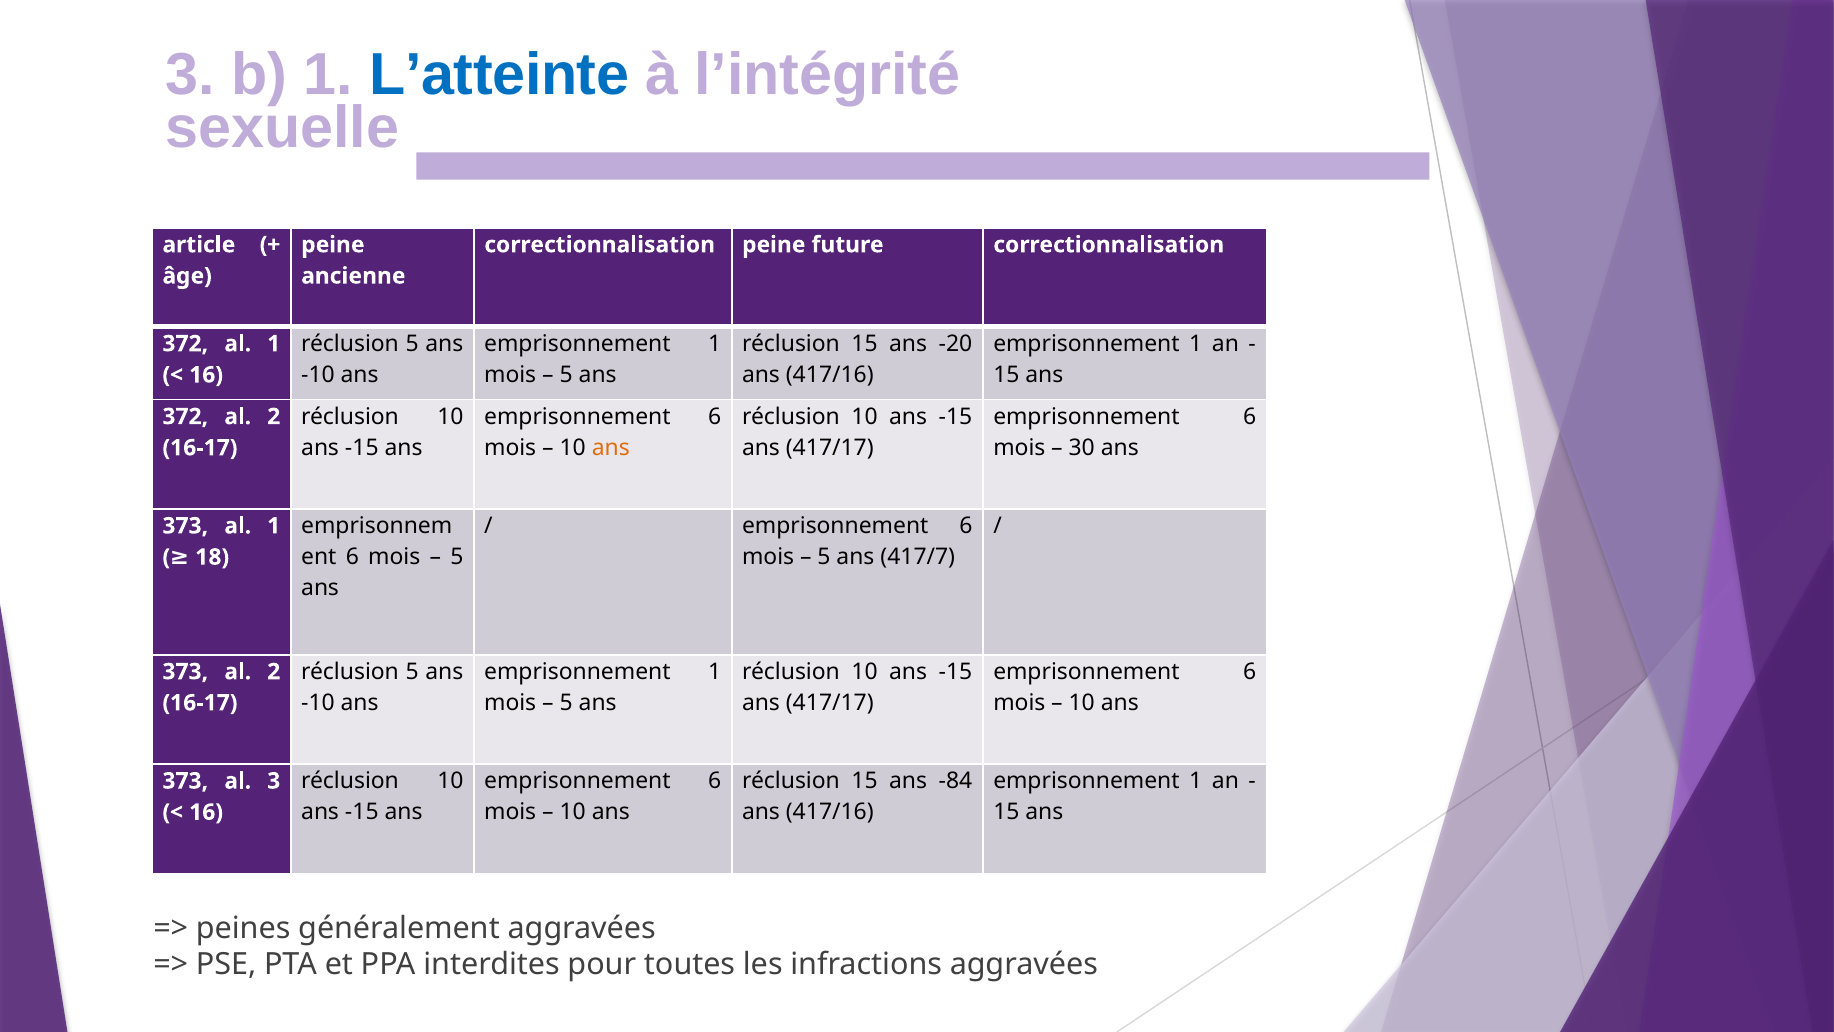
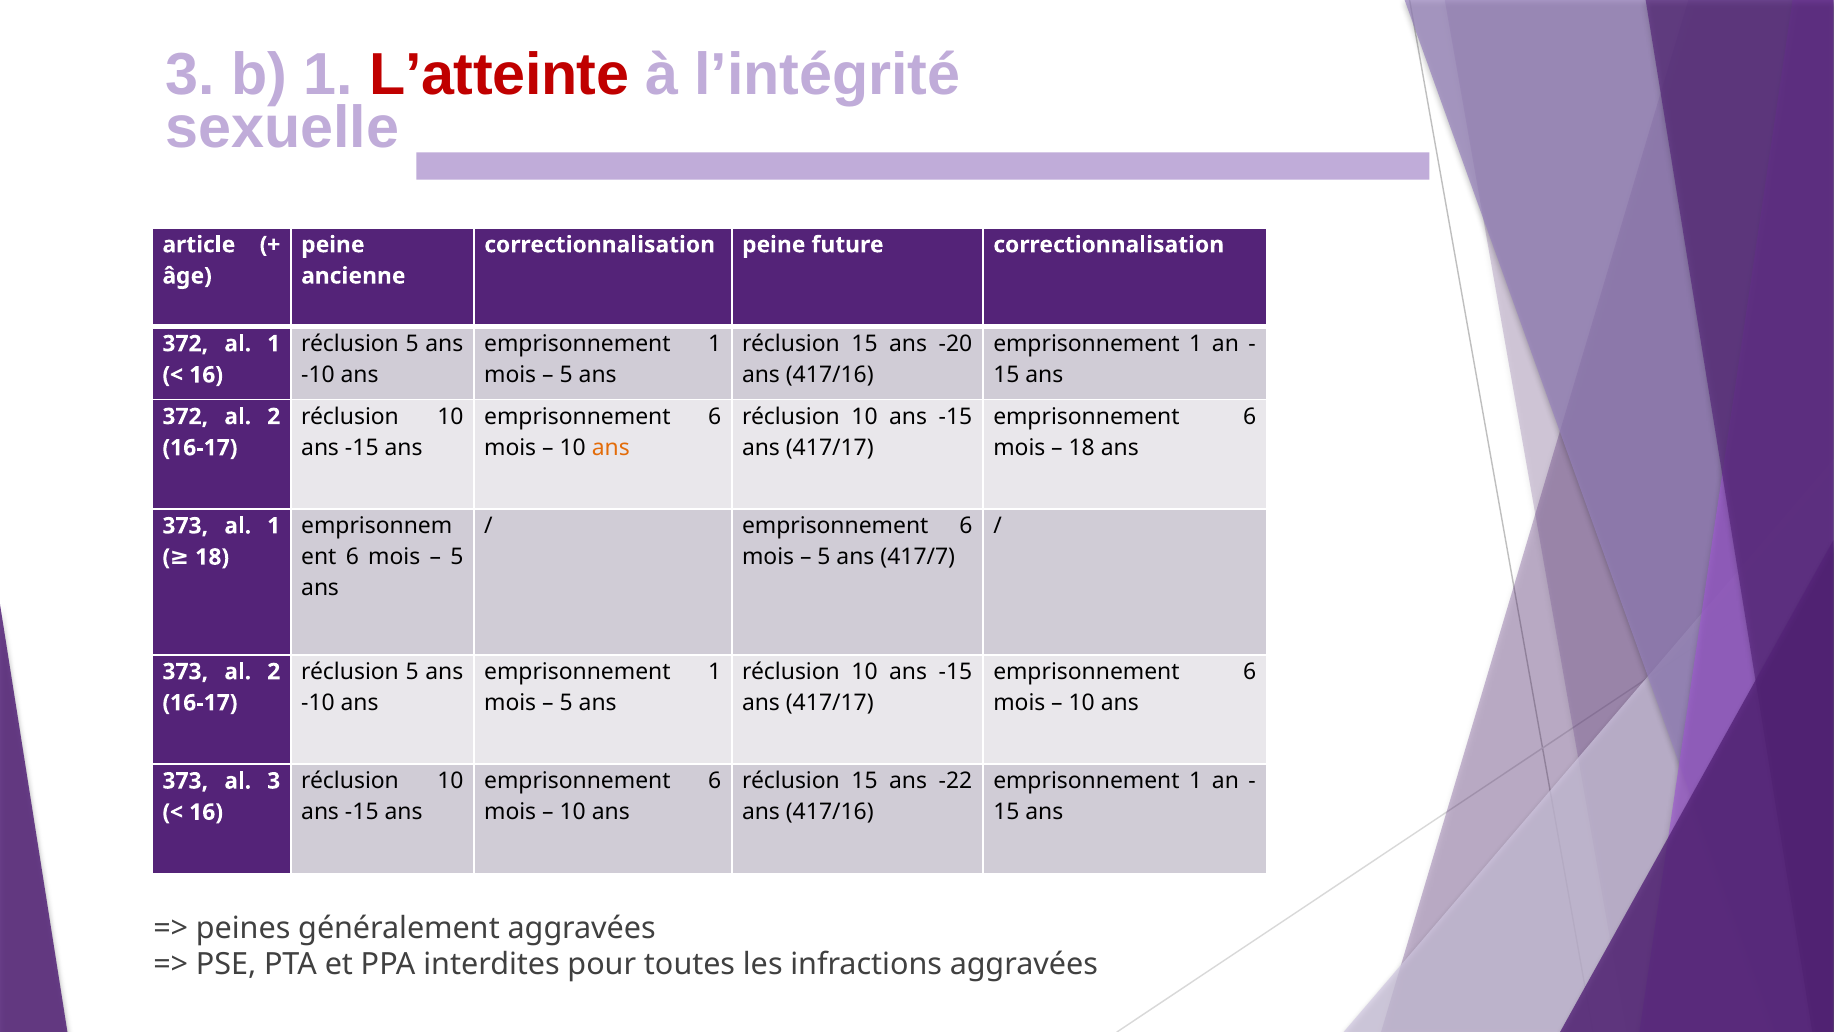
L’atteinte colour: blue -> red (499, 75)
30: 30 -> 18 (1082, 448)
-84: -84 -> -22 (955, 781)
